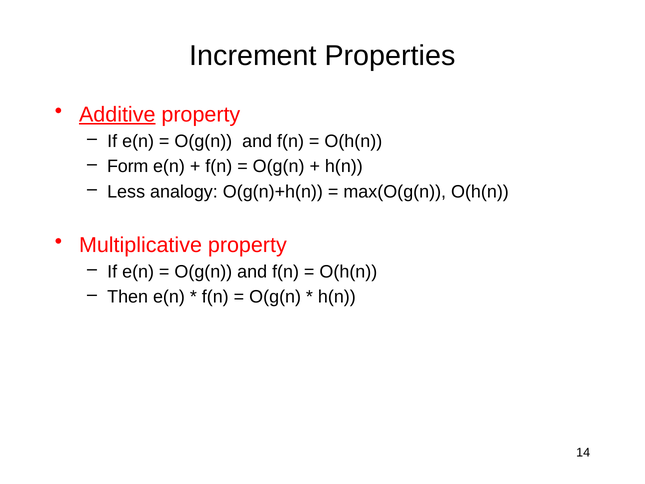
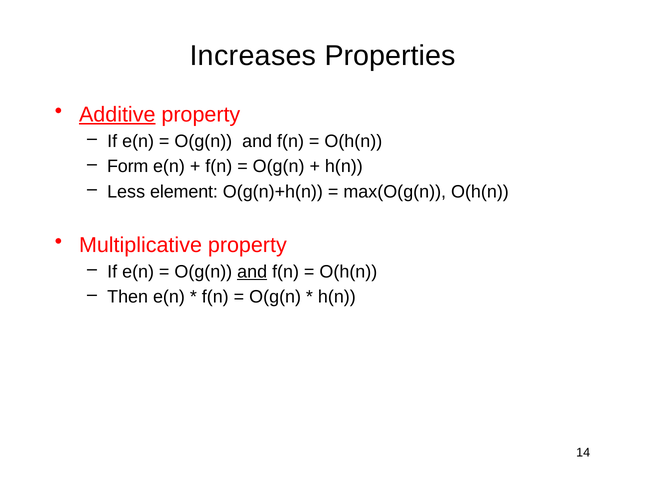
Increment: Increment -> Increases (253, 56)
analogy: analogy -> element (184, 192)
and underline: none -> present (252, 272)
